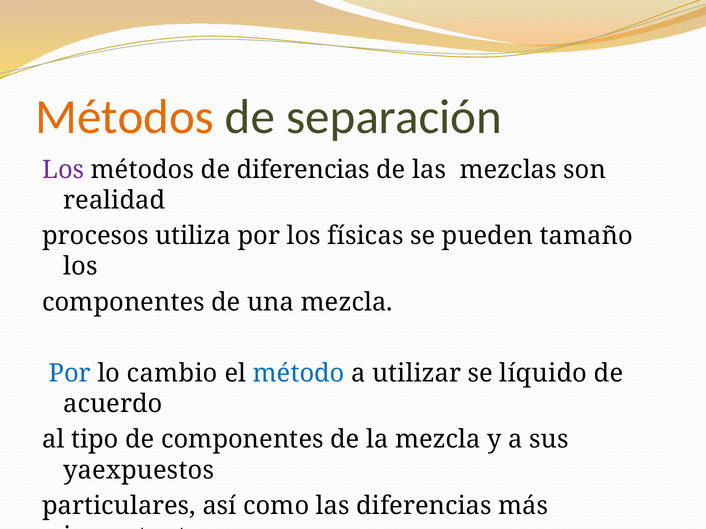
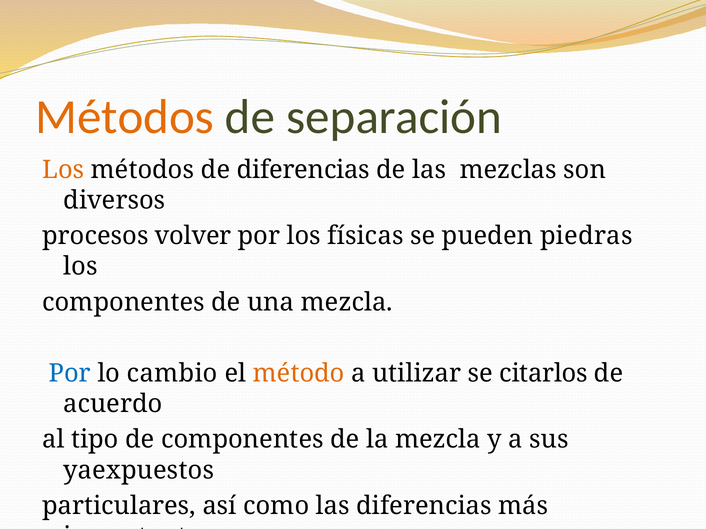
Los colour: purple -> orange (63, 170)
realidad: realidad -> diversos (114, 201)
utiliza: utiliza -> volver (193, 236)
tamaño: tamaño -> piedras (586, 236)
método colour: blue -> orange (299, 374)
líquido: líquido -> citarlos (543, 374)
